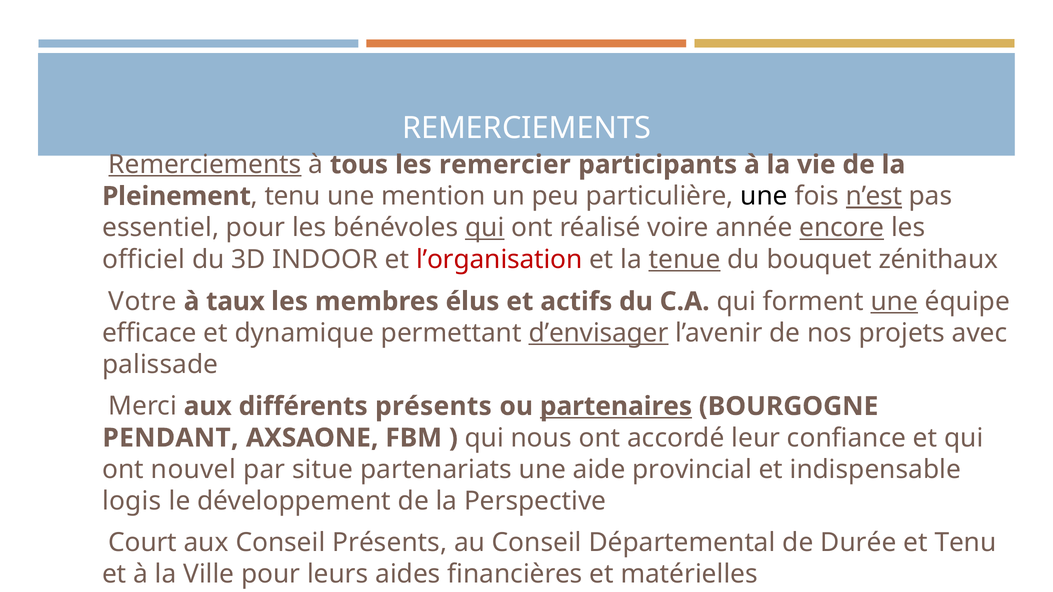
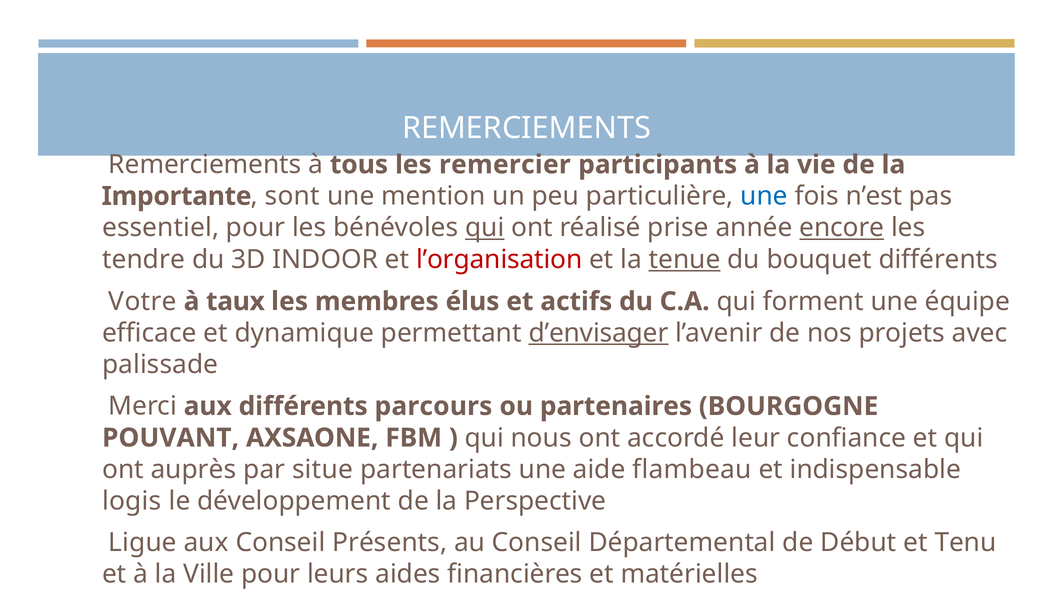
Remerciements underline: present -> none (205, 165)
Pleinement: Pleinement -> Importante (177, 196)
tenu: tenu -> sont (292, 196)
une colour: black -> blue (764, 196)
n’est underline: present -> none (874, 196)
voire: voire -> prise (678, 228)
officiel: officiel -> tendre (144, 259)
bouquet zénithaux: zénithaux -> différents (938, 259)
une underline: present -> none (894, 302)
différents présents: présents -> parcours (433, 406)
partenaires underline: present -> none (616, 406)
PENDANT: PENDANT -> POUVANT (171, 438)
nouvel: nouvel -> auprès (193, 470)
provincial: provincial -> flambeau (692, 470)
Court: Court -> Ligue (143, 543)
Durée: Durée -> Début (858, 543)
